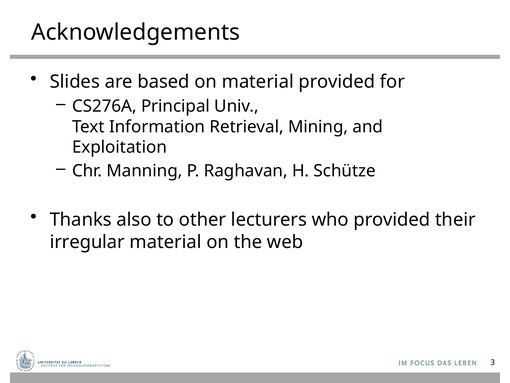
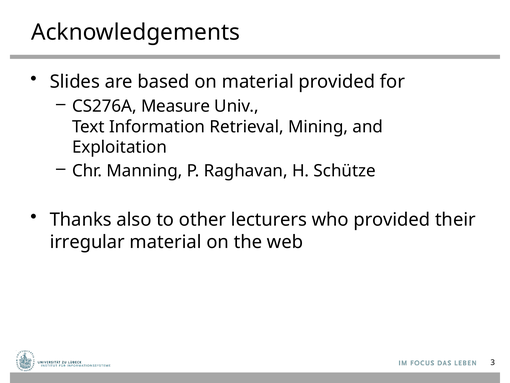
Principal: Principal -> Measure (176, 106)
